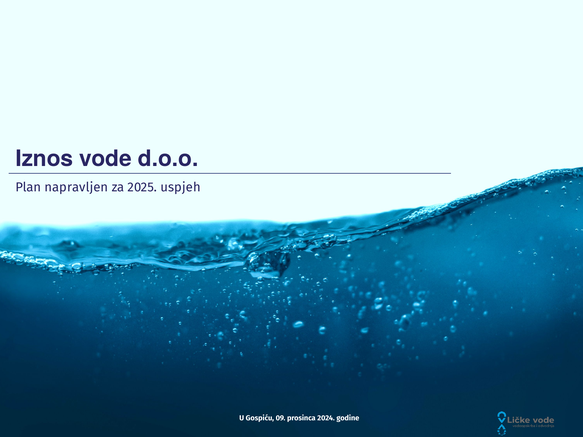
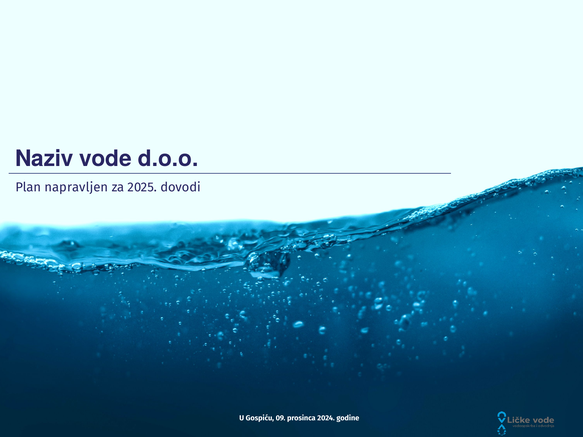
Iznos: Iznos -> Naziv (44, 159)
uspjeh: uspjeh -> dovodi (181, 187)
